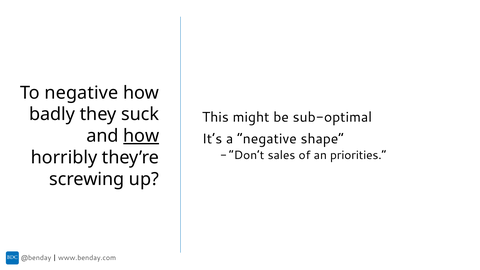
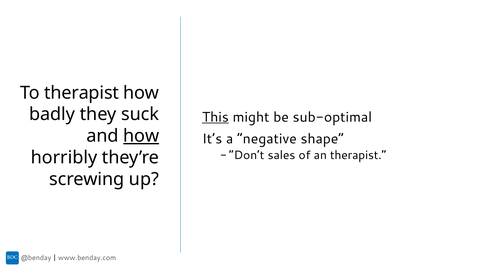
To negative: negative -> therapist (82, 93)
This underline: none -> present (215, 117)
an priorities: priorities -> therapist (358, 155)
